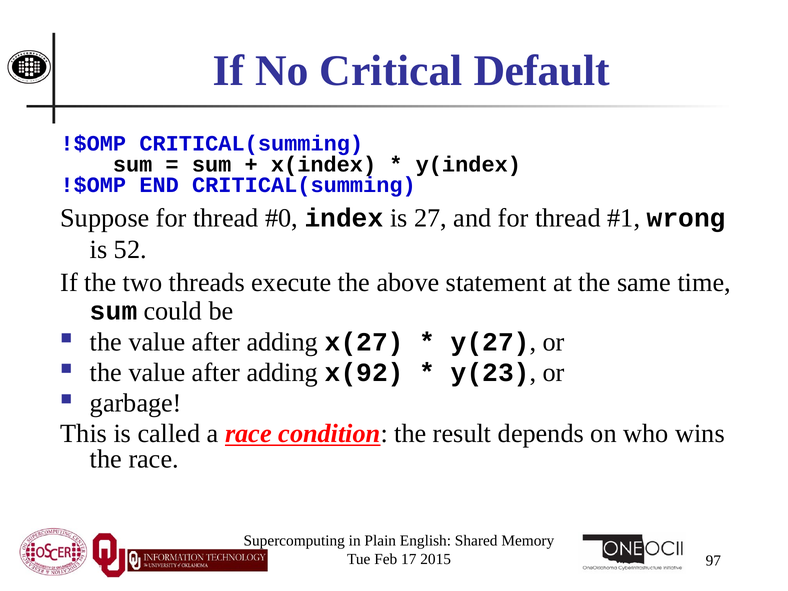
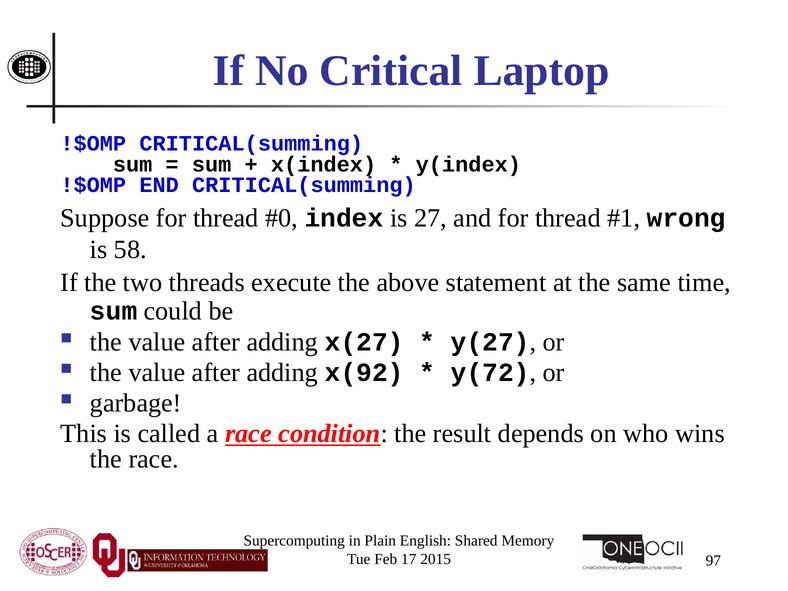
Default: Default -> Laptop (541, 71)
52: 52 -> 58 (130, 250)
y(23: y(23 -> y(72 (490, 373)
